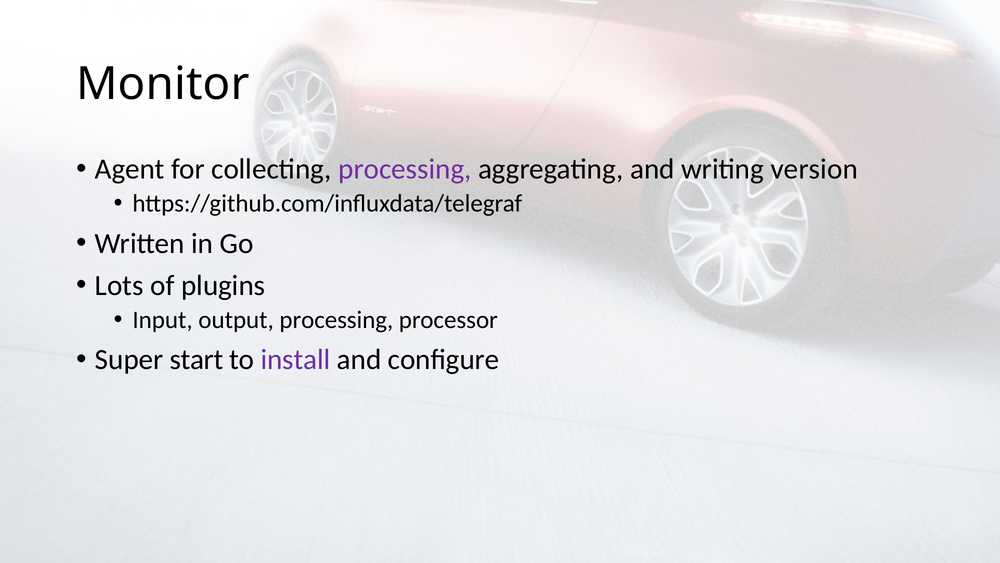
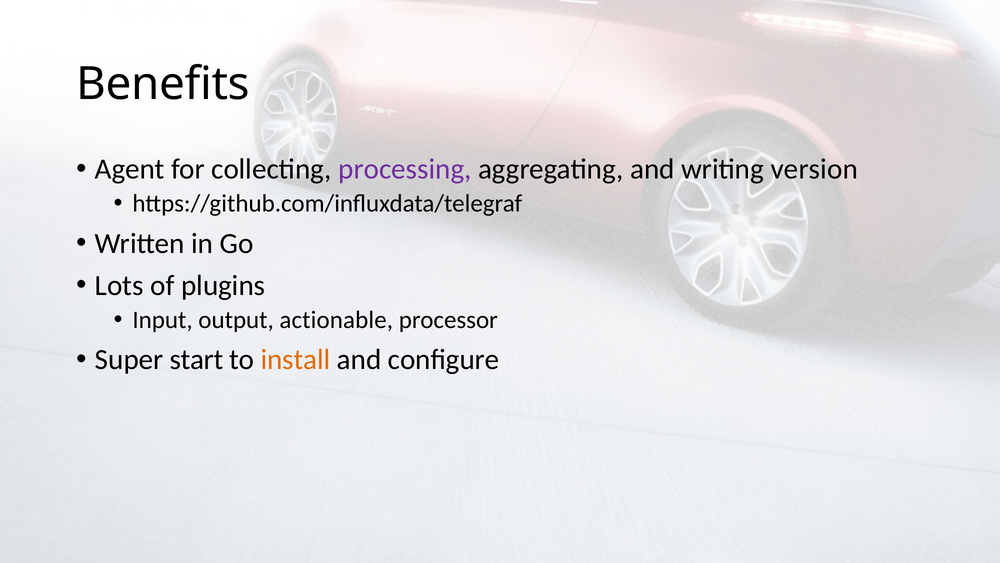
Monitor: Monitor -> Benefits (163, 84)
output processing: processing -> actionable (336, 320)
install colour: purple -> orange (295, 359)
